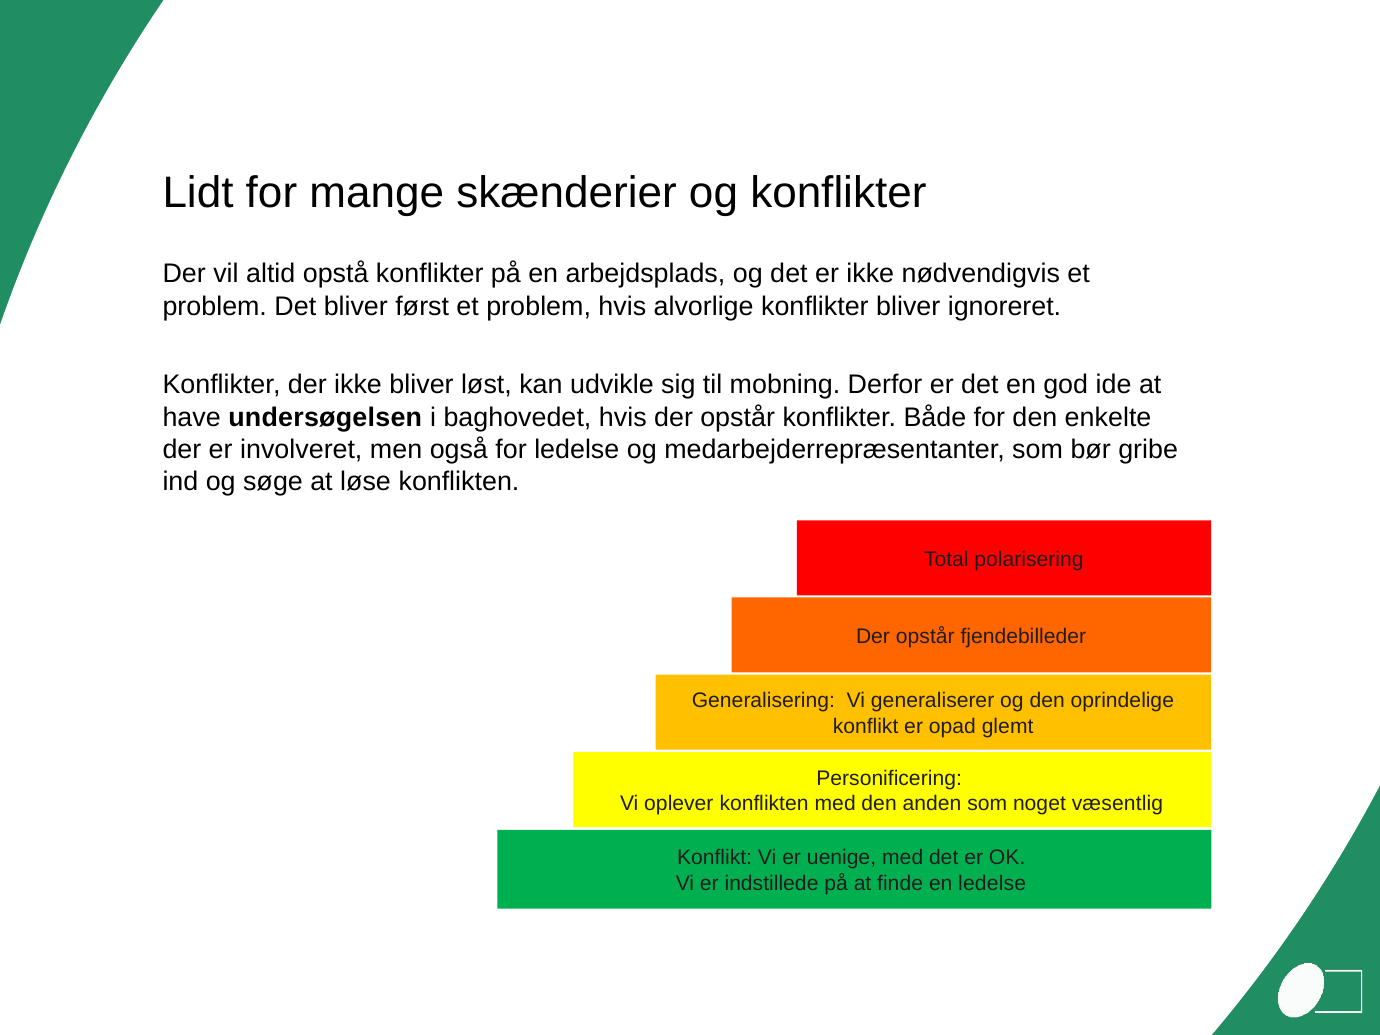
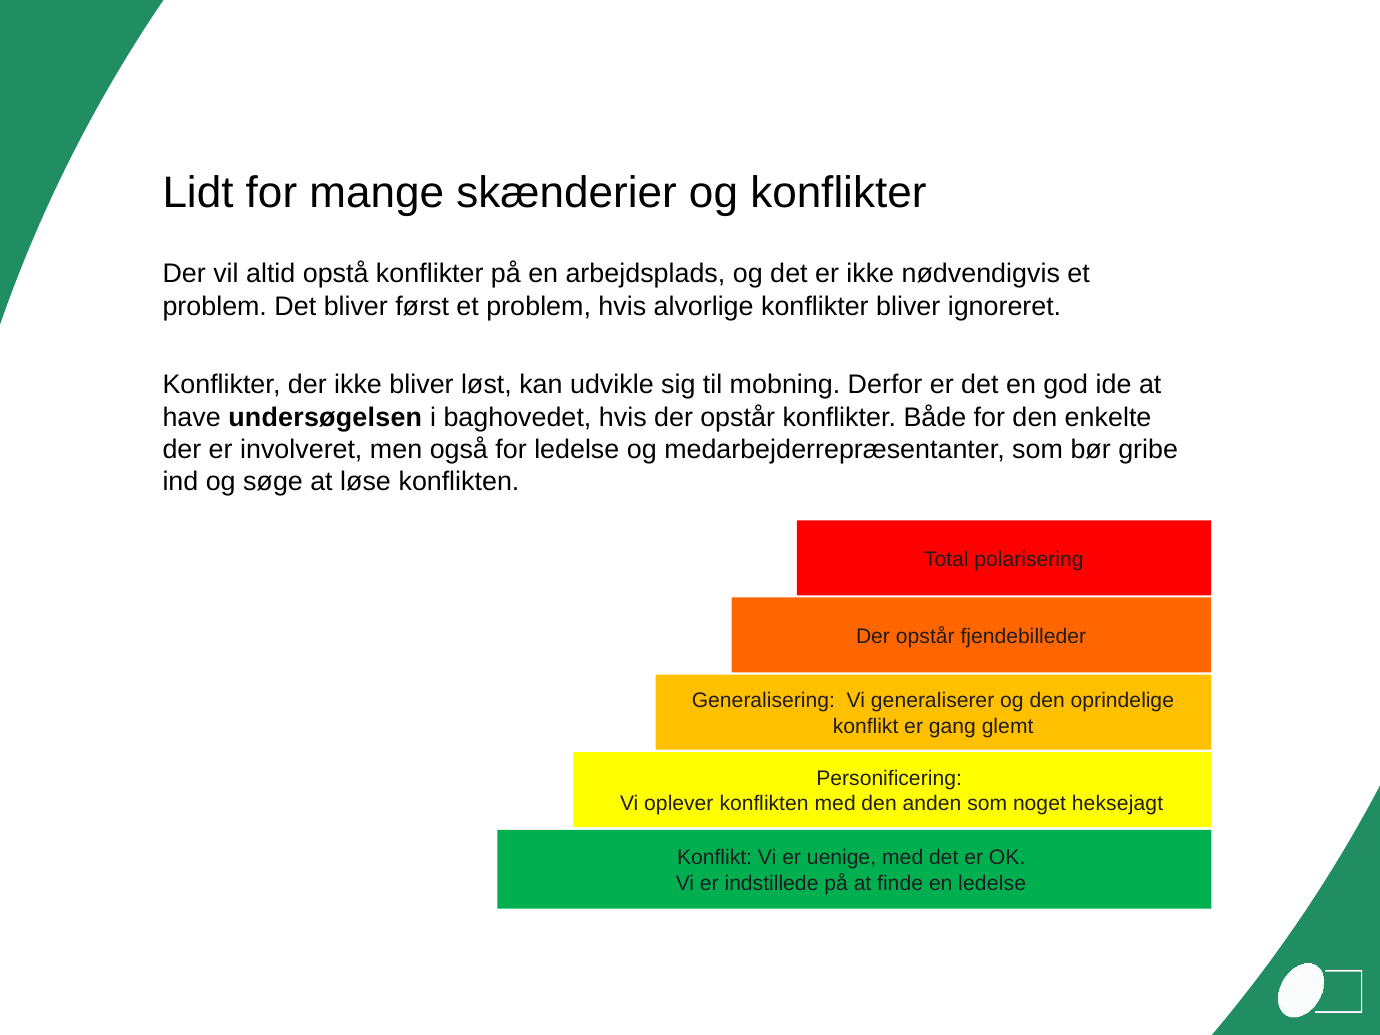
opad: opad -> gang (952, 726)
væsentlig: væsentlig -> heksejagt (1117, 804)
